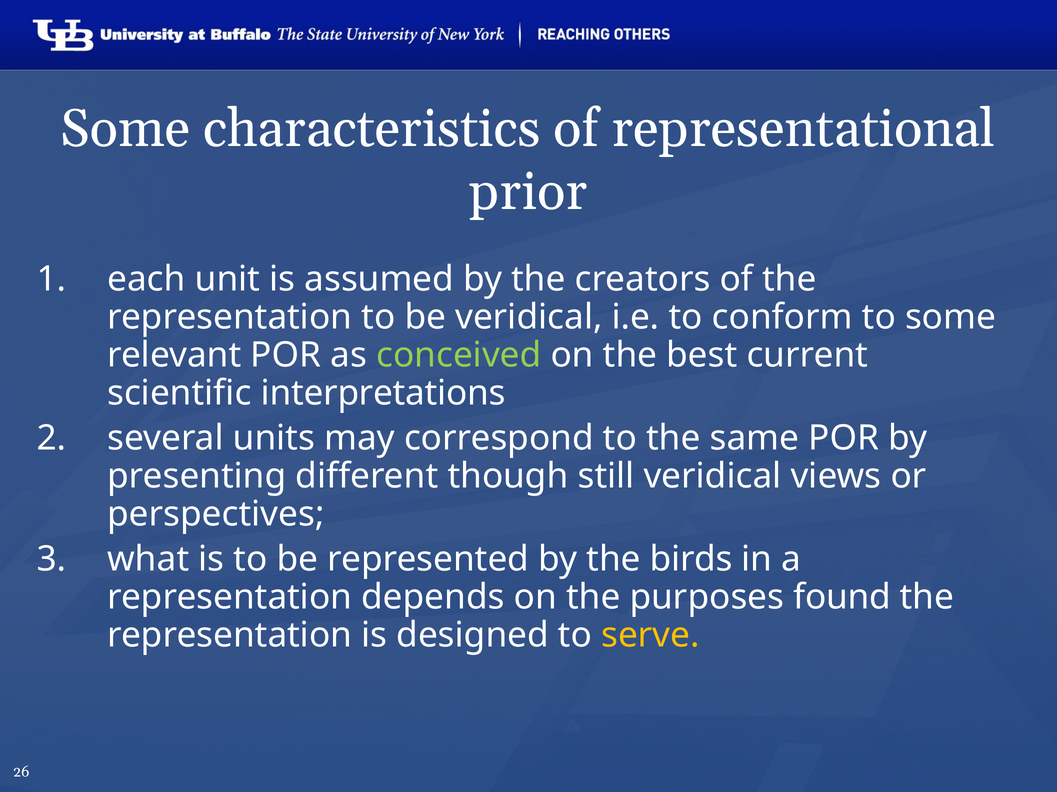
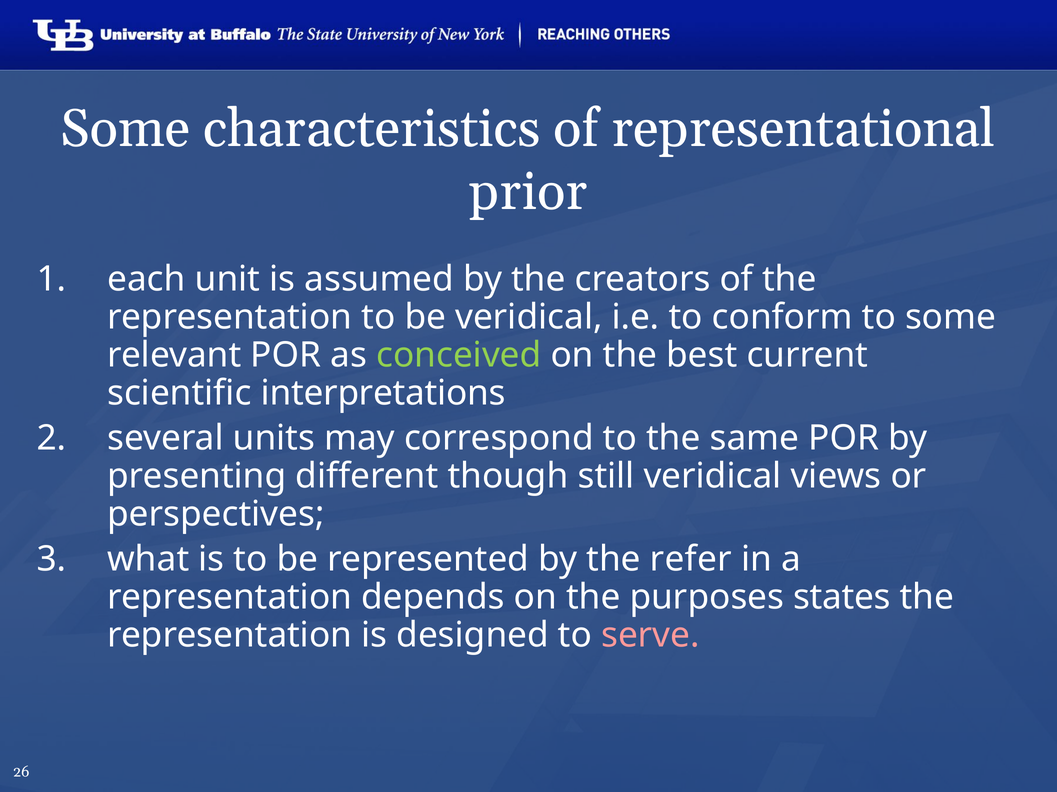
birds: birds -> refer (691, 560)
found: found -> states (842, 598)
serve colour: yellow -> pink (650, 636)
